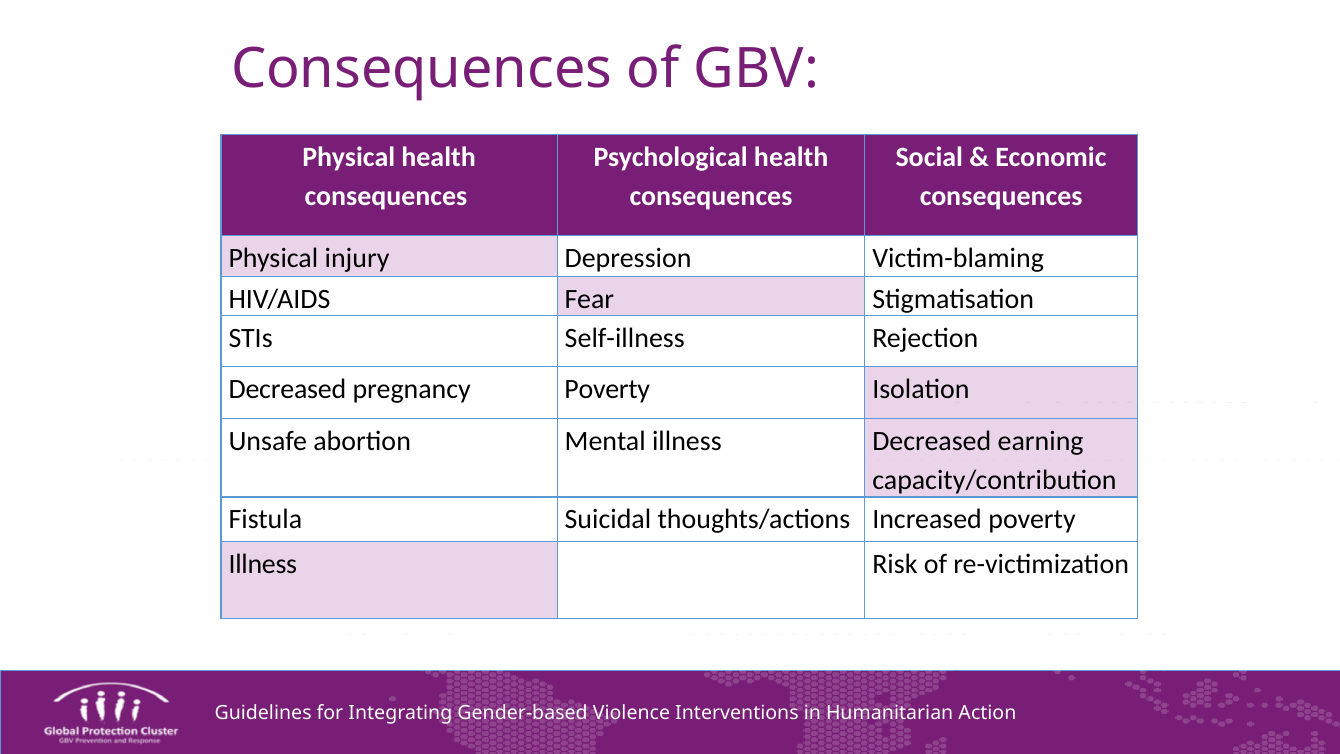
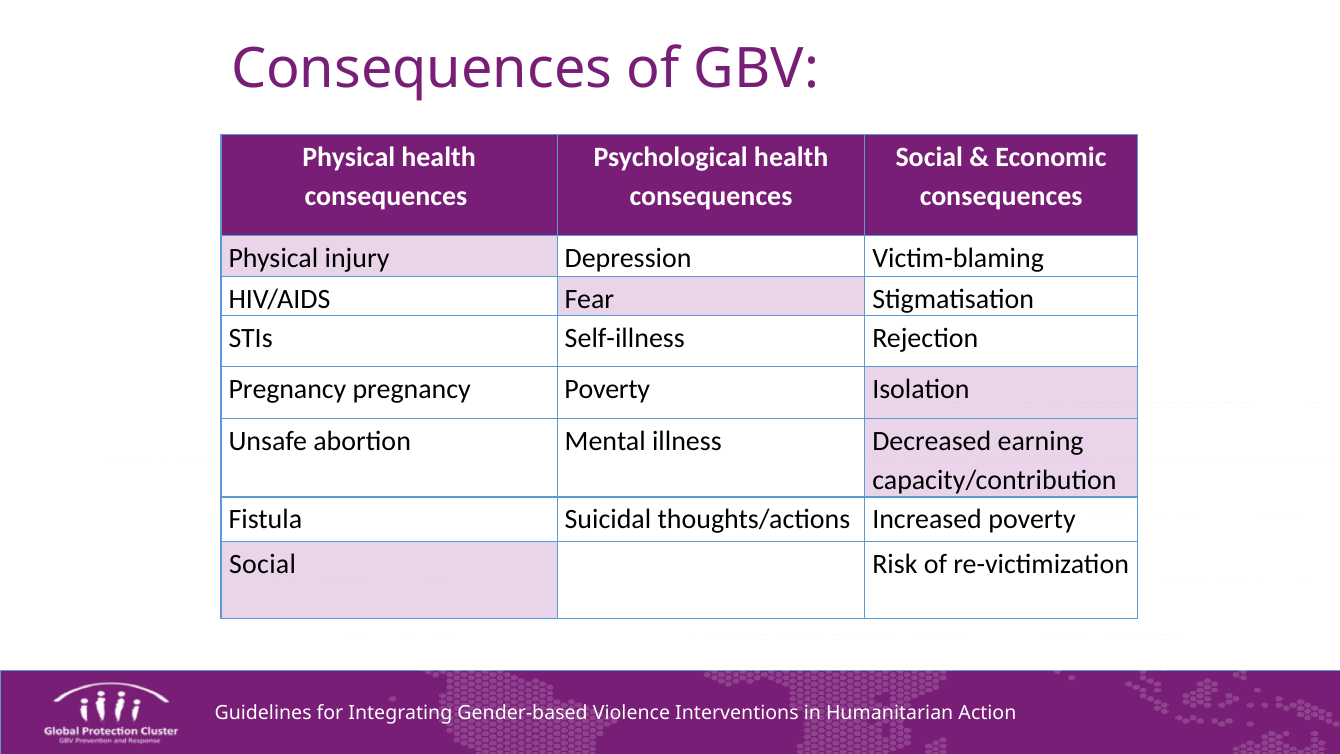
Decreased: Decreased -> Pregnancy (287, 389)
Illness: Illness -> Social (263, 564)
